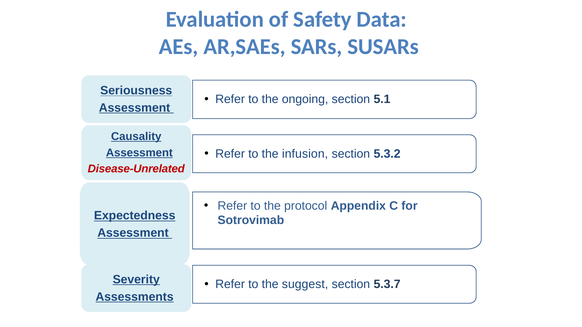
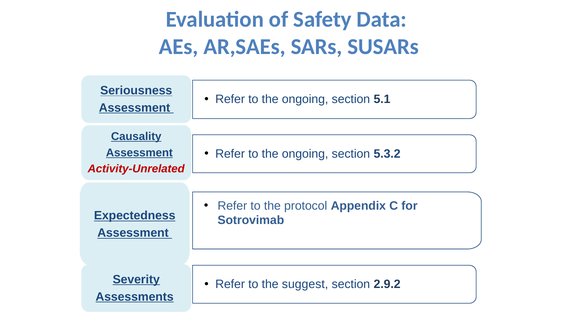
infusion: infusion -> ongoing (305, 154)
Disease-Unrelated: Disease-Unrelated -> Activity-Unrelated (136, 169)
5.3.7: 5.3.7 -> 2.9.2 (387, 285)
